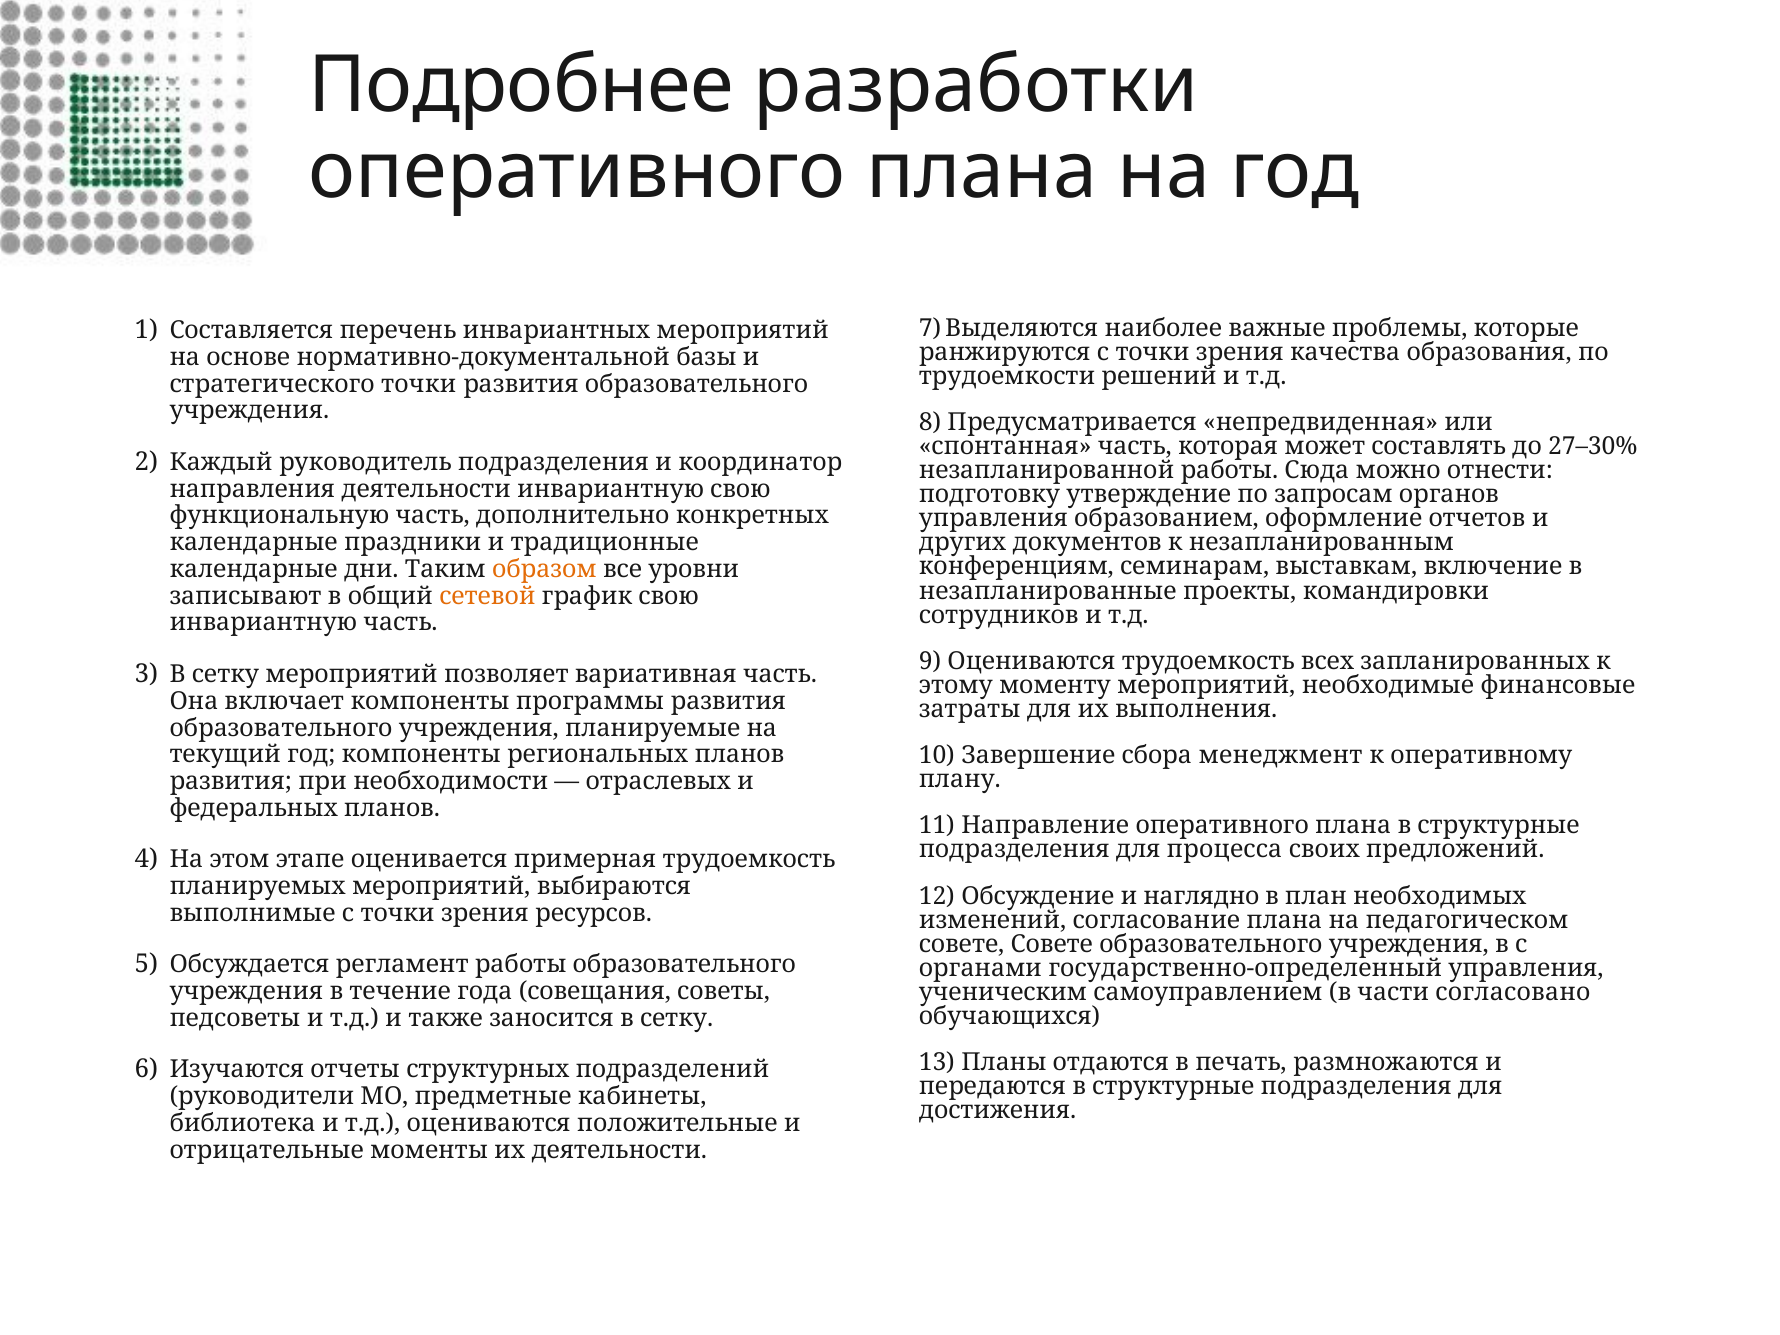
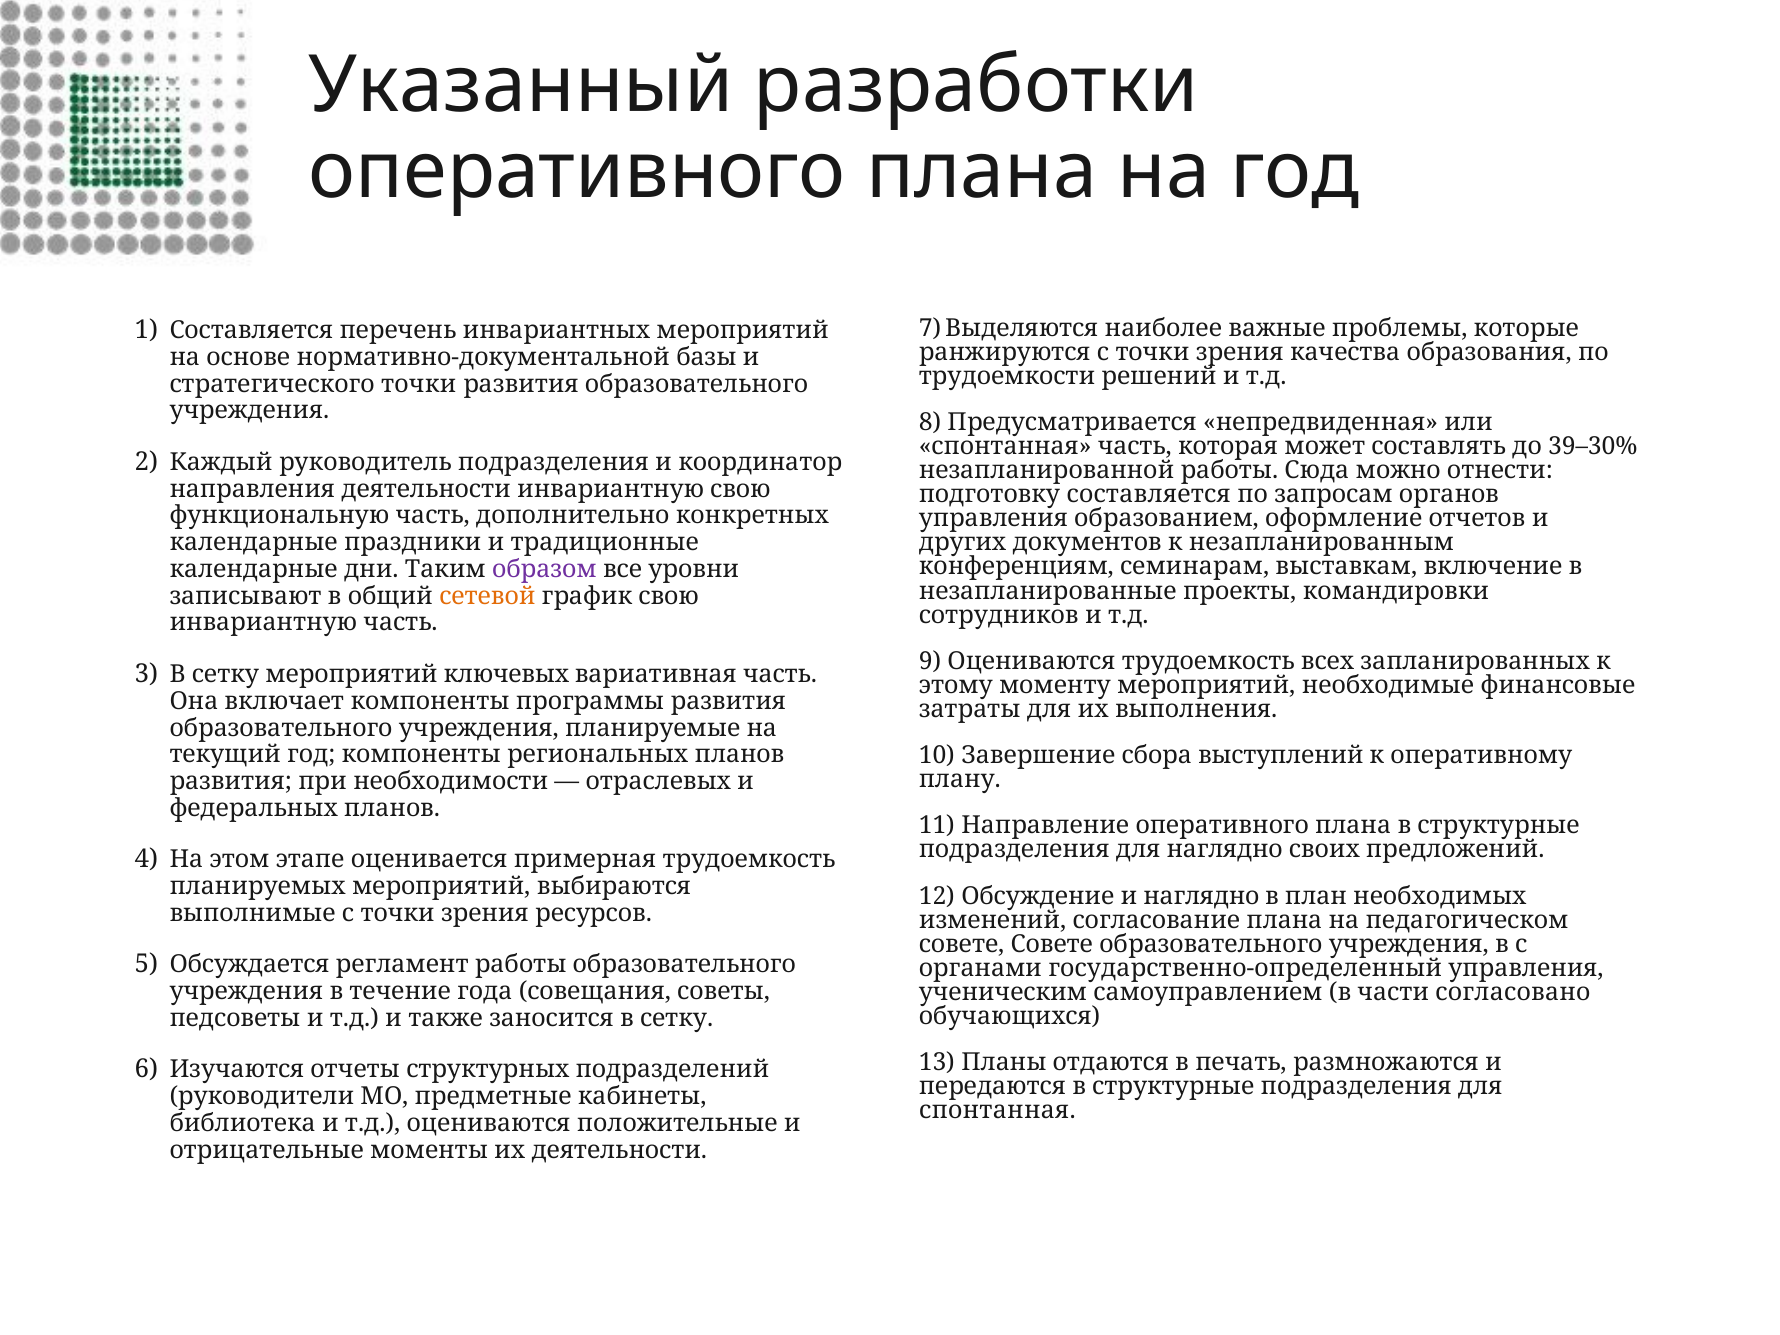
Подробнее: Подробнее -> Указанный (521, 86)
27–30%: 27–30% -> 39–30% (1593, 447)
подготовку утверждение: утверждение -> составляется (1149, 495)
образом colour: orange -> purple (544, 569)
пoзвoляeт: пoзвoляeт -> ключевых (506, 674)
менеджмент: менеджмент -> выступлений (1281, 755)
для процесса: процесса -> наглядно (1225, 850)
достижения: достижения -> спонтанная (997, 1111)
